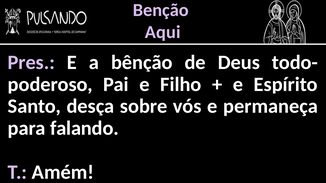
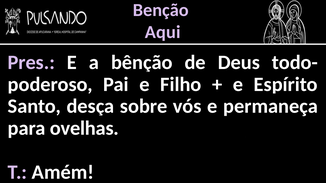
falando: falando -> ovelhas (84, 128)
